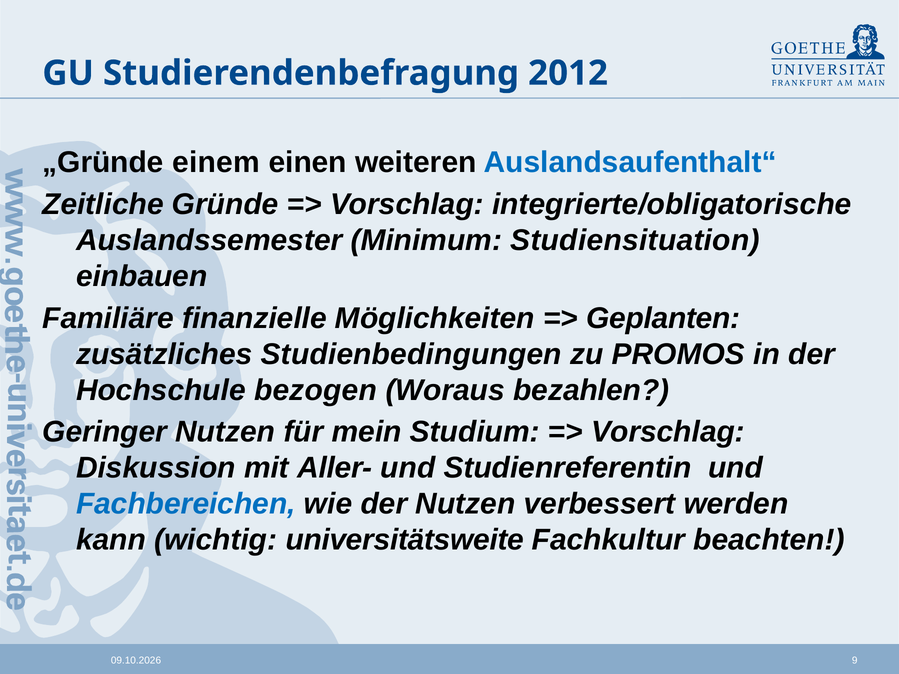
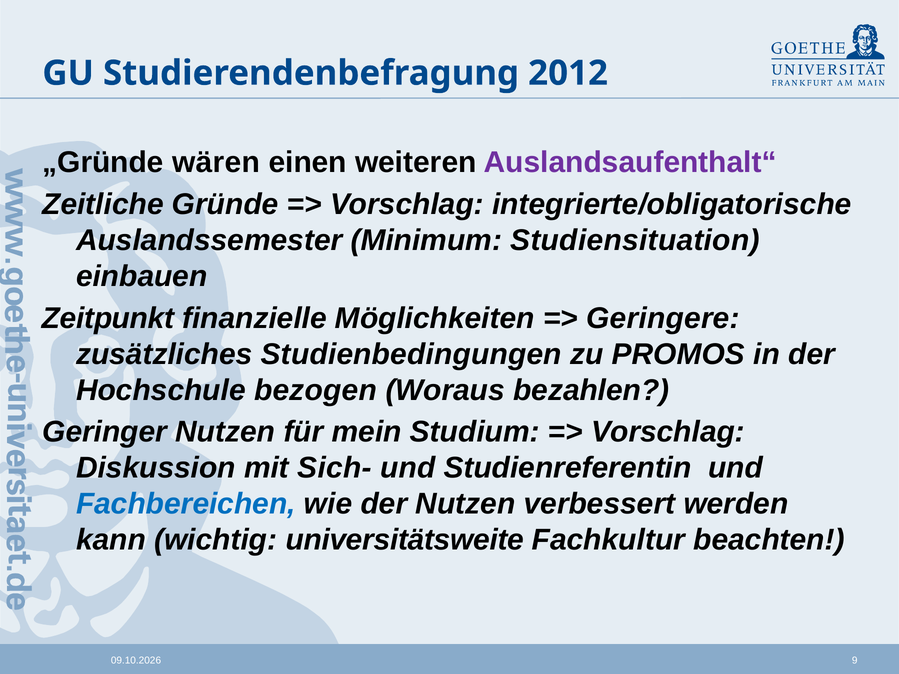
einem: einem -> wären (216, 163)
Auslandsaufenthalt“ colour: blue -> purple (630, 163)
Familiäre: Familiäre -> Zeitpunkt (108, 318)
Geplanten: Geplanten -> Geringere (663, 318)
Aller-: Aller- -> Sich- (335, 468)
